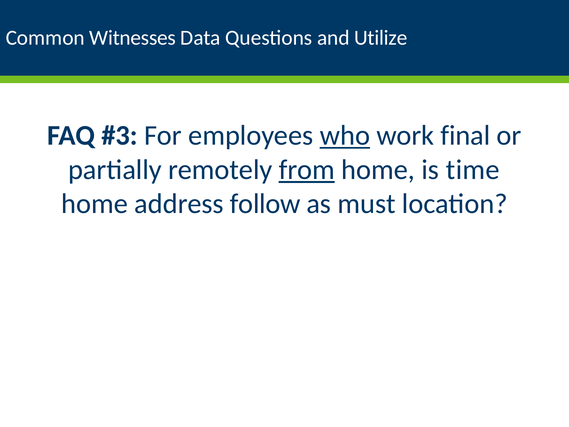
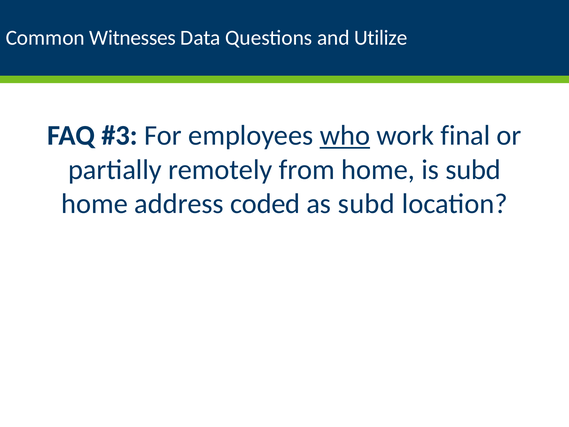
from underline: present -> none (307, 170)
is time: time -> subd (473, 170)
follow: follow -> coded (265, 204)
as must: must -> subd (366, 204)
